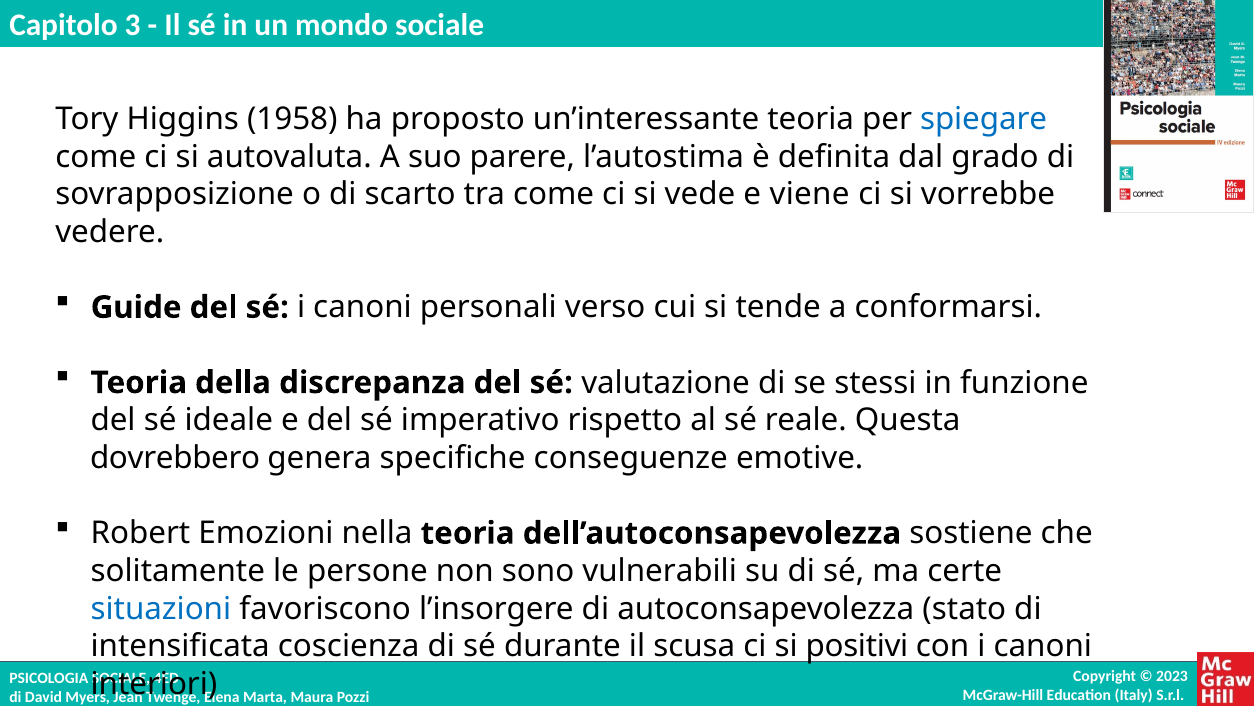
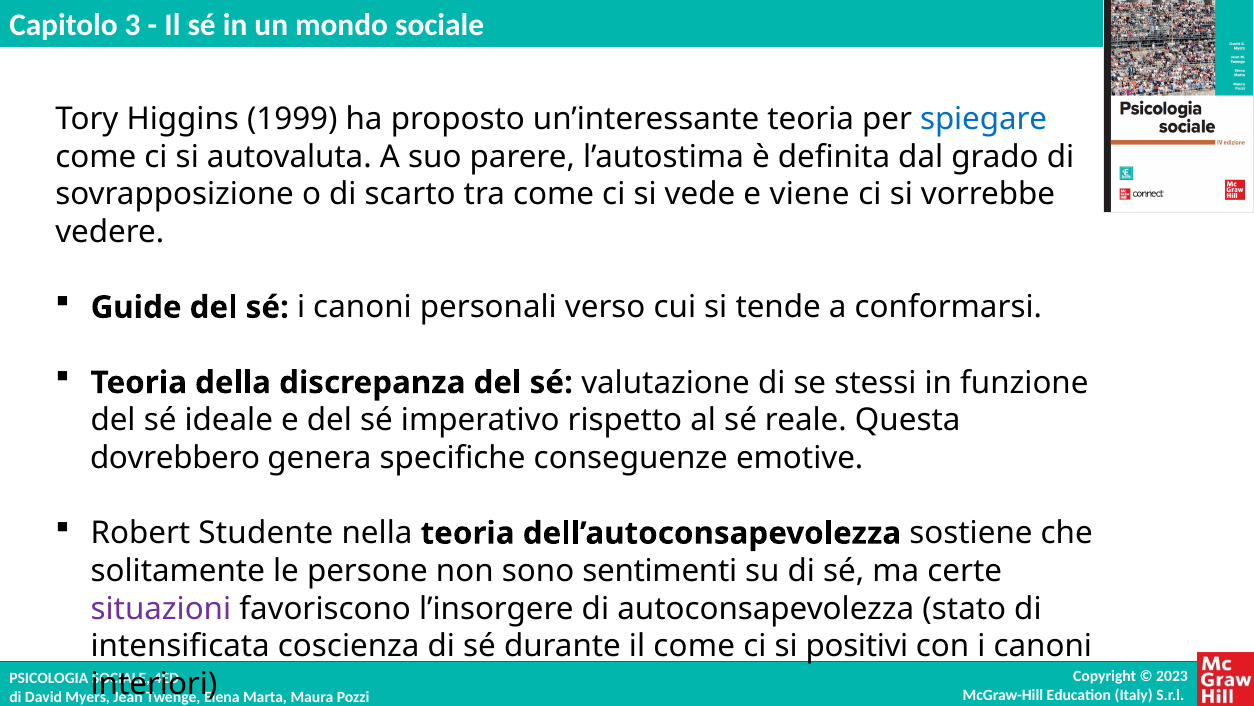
1958: 1958 -> 1999 (292, 119)
Emozioni: Emozioni -> Studente (266, 533)
vulnerabili: vulnerabili -> sentimenti (660, 570)
situazioni colour: blue -> purple (161, 608)
il scusa: scusa -> come (694, 646)
